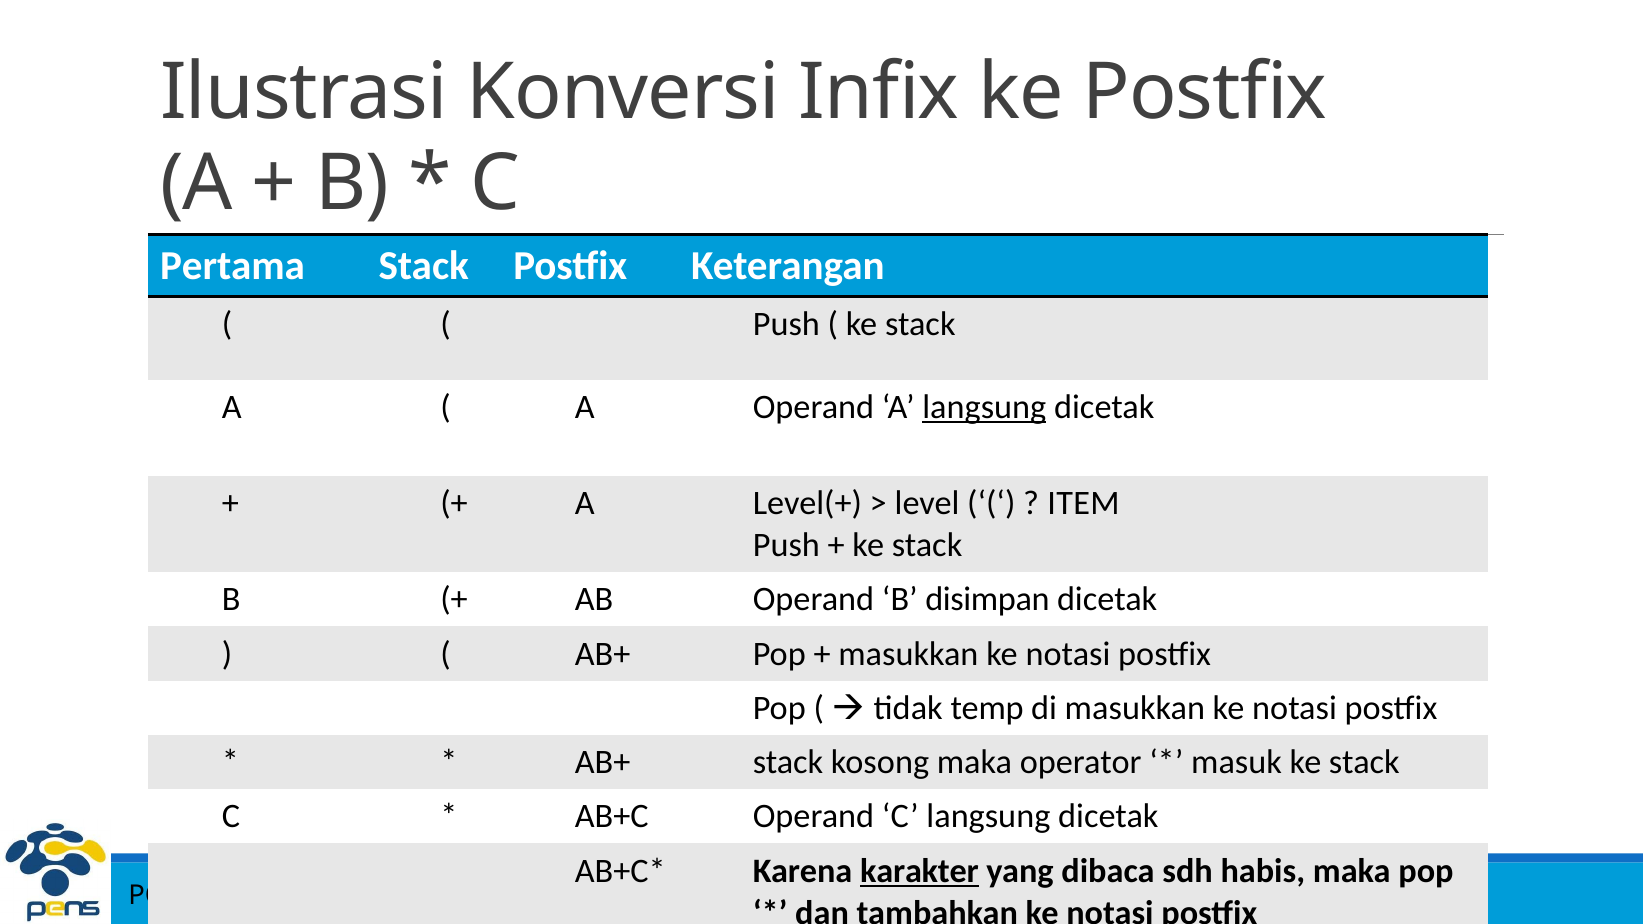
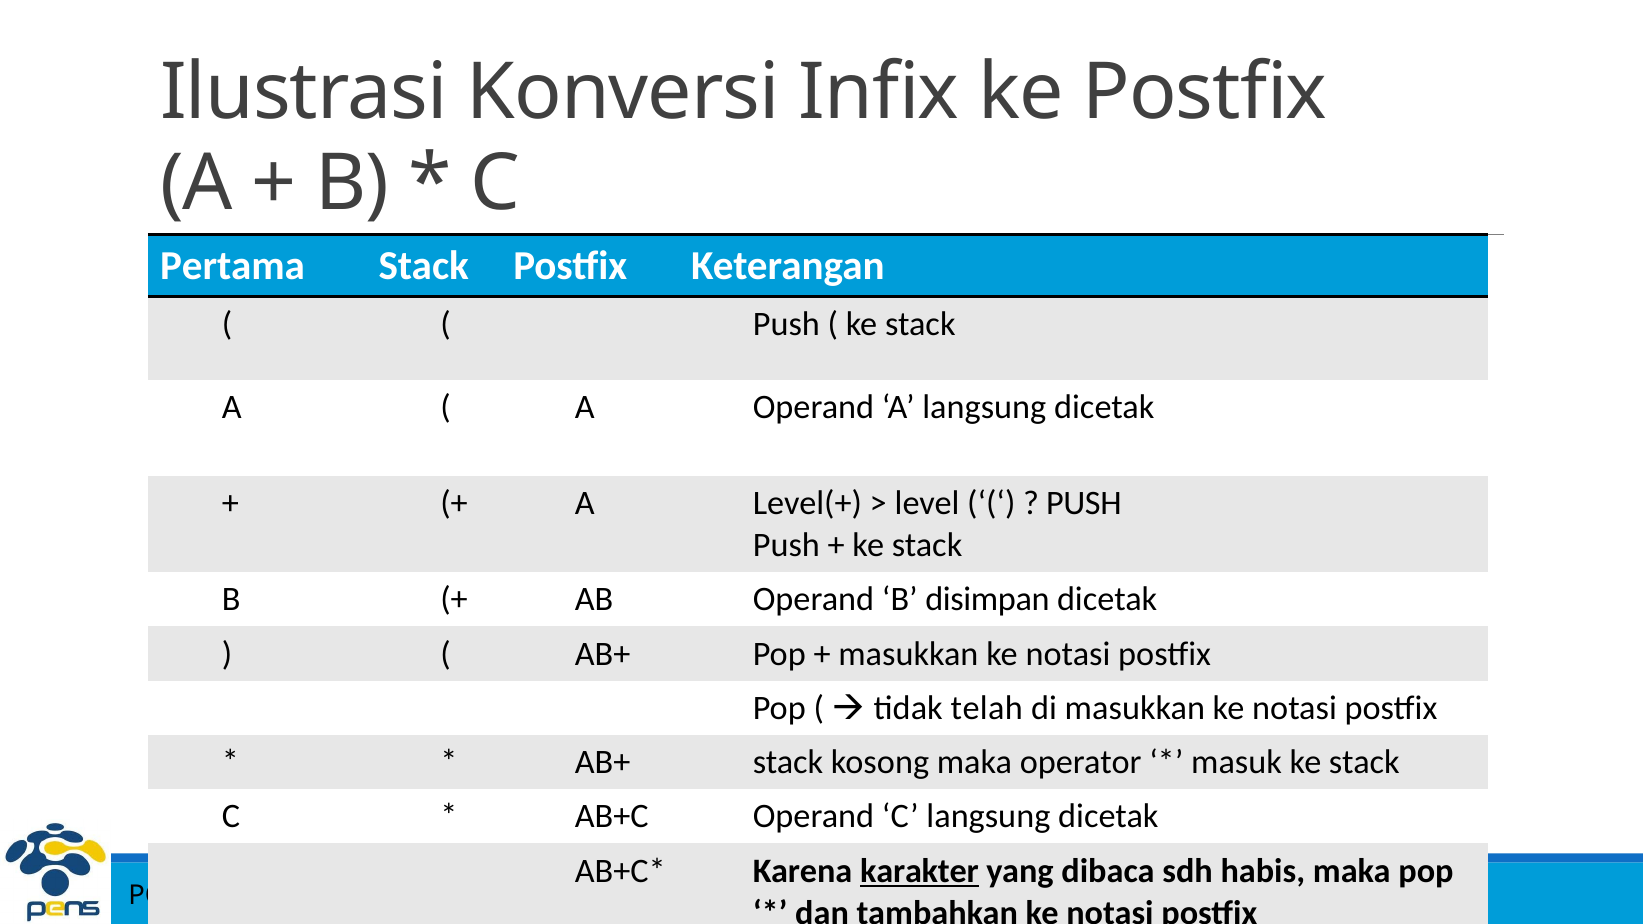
langsung underline: present -> none (984, 407)
ITEM: ITEM -> PUSH (1084, 503)
temp: temp -> telah (987, 708)
